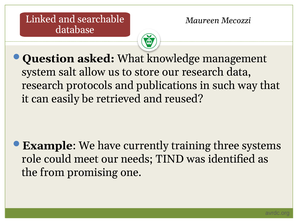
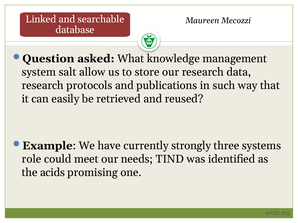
training: training -> strongly (191, 146)
from: from -> acids (52, 173)
